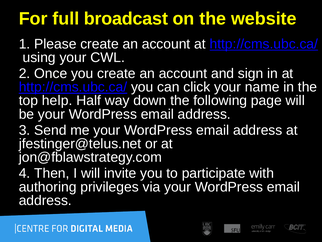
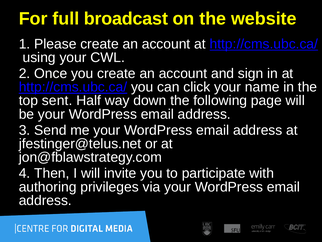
help: help -> sent (57, 100)
